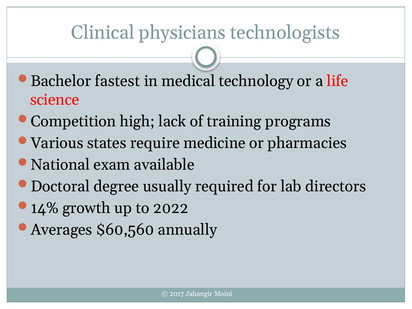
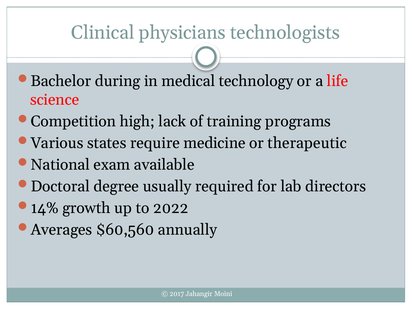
fastest: fastest -> during (118, 81)
pharmacies: pharmacies -> therapeutic (307, 143)
